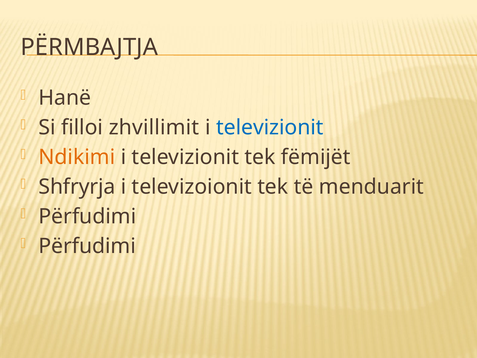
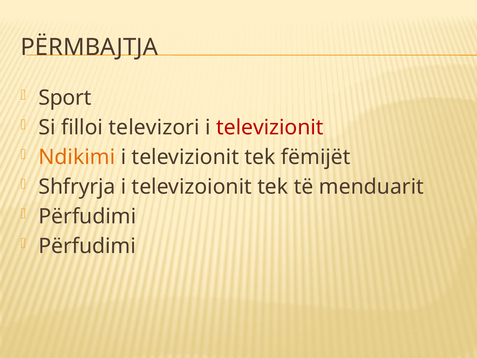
Hanë: Hanë -> Sport (65, 98)
zhvillimit: zhvillimit -> televizori (154, 127)
televizionit colour: blue -> red (270, 127)
